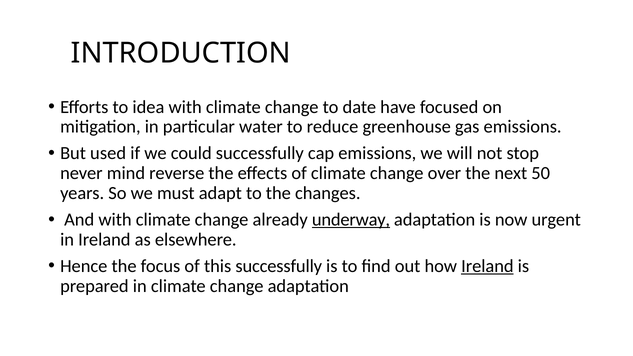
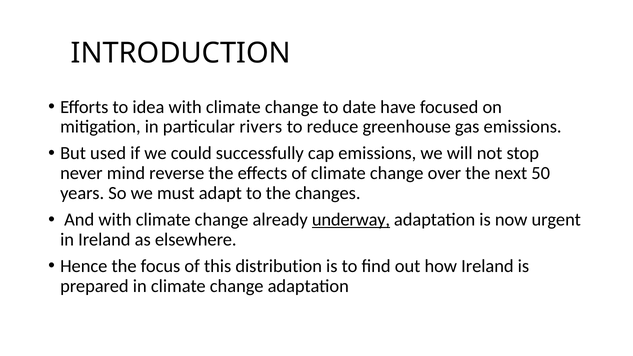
water: water -> rivers (261, 127)
this successfully: successfully -> distribution (279, 266)
Ireland underline: present -> none (487, 266)
